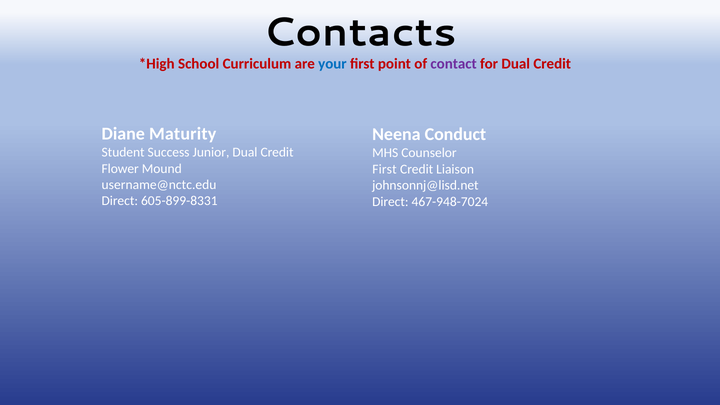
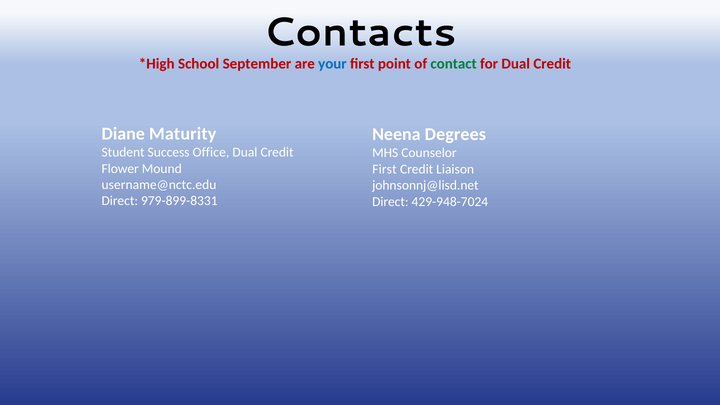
Curriculum: Curriculum -> September (257, 64)
contact colour: purple -> green (454, 64)
Conduct: Conduct -> Degrees (455, 134)
Junior: Junior -> Office (211, 152)
605-899-8331: 605-899-8331 -> 979-899-8331 (179, 201)
467-948-7024: 467-948-7024 -> 429-948-7024 (450, 202)
